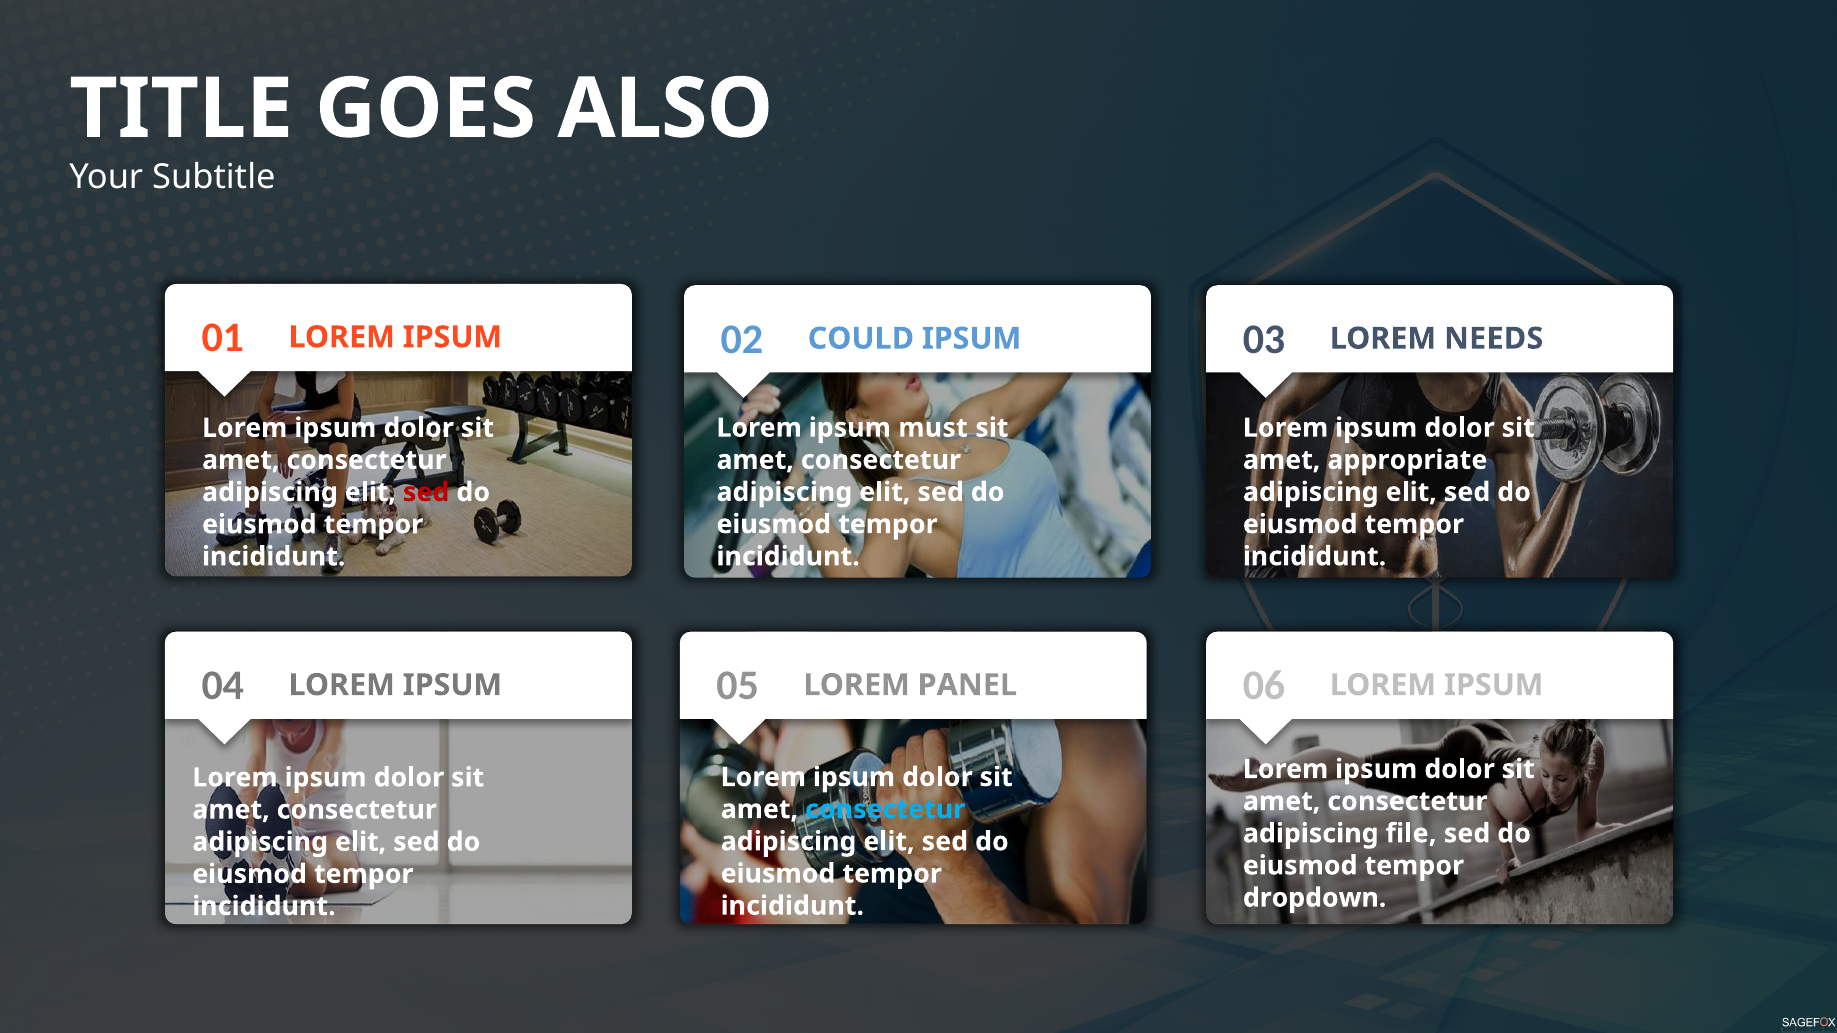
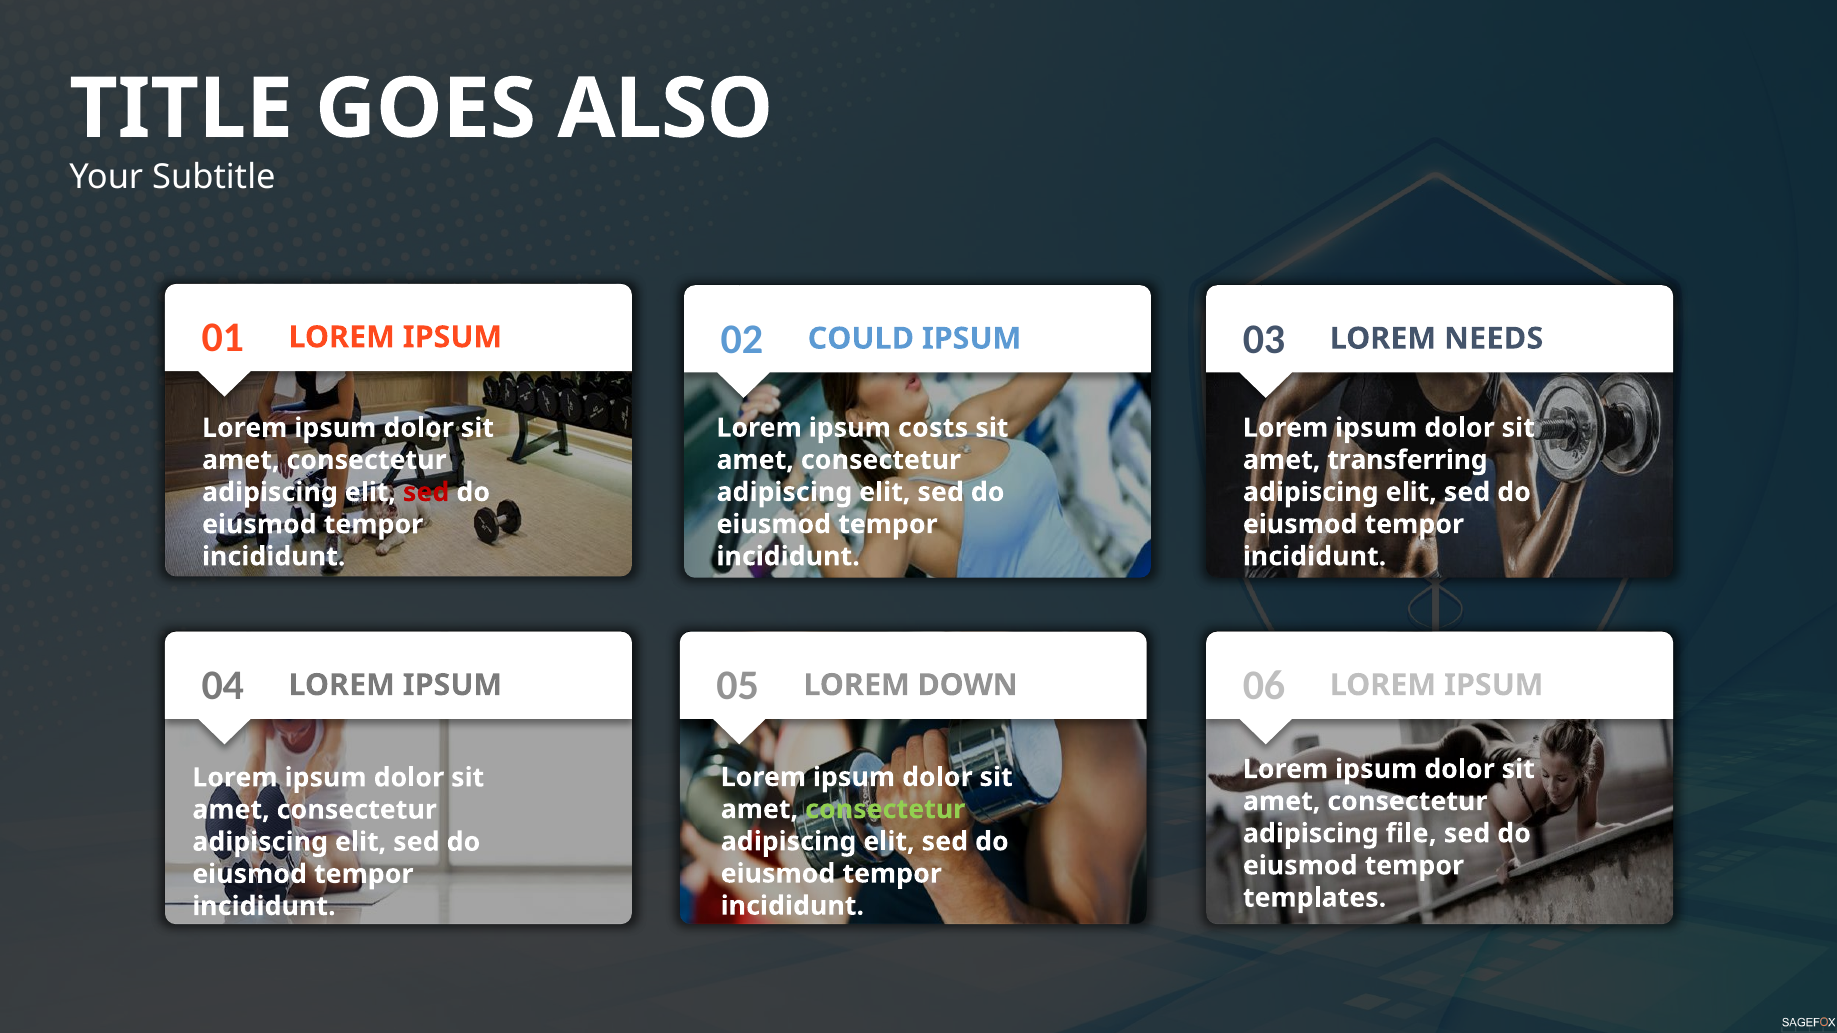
must: must -> costs (933, 428)
appropriate: appropriate -> transferring (1408, 460)
PANEL: PANEL -> DOWN (968, 685)
consectetur colour: light blue -> light green (885, 810)
dropdown: dropdown -> templates (1315, 898)
